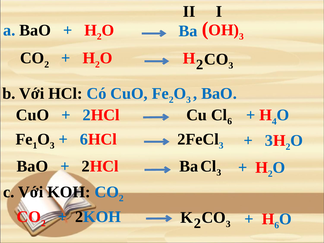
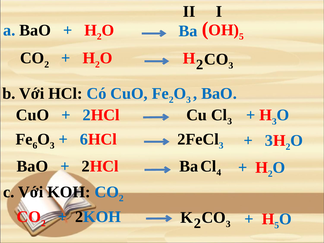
3: 3 -> 5 (241, 36)
6: 6 -> 3 (230, 121)
H 4: 4 -> 3 (274, 121)
1: 1 -> 6 (35, 146)
3: 3 -> 4 (219, 173)
H 6: 6 -> 5 (277, 225)
